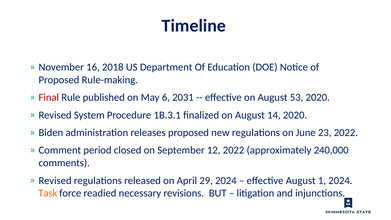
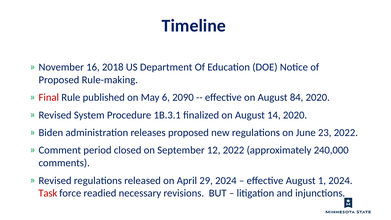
2031: 2031 -> 2090 (183, 97)
53: 53 -> 84 (297, 97)
Task colour: orange -> red (48, 193)
